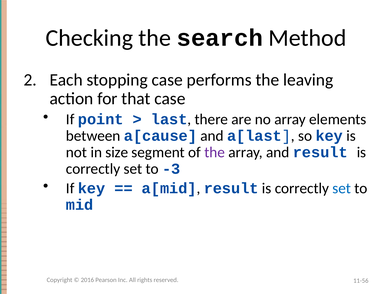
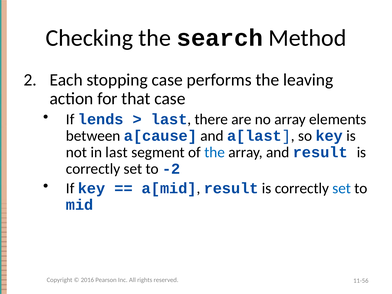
point: point -> lends (101, 119)
in size: size -> last (117, 152)
the colour: purple -> blue (215, 152)
-3: -3 -> -2 (171, 169)
